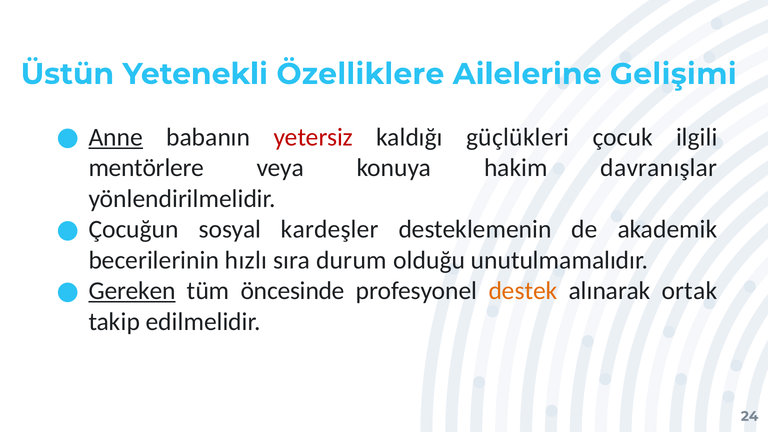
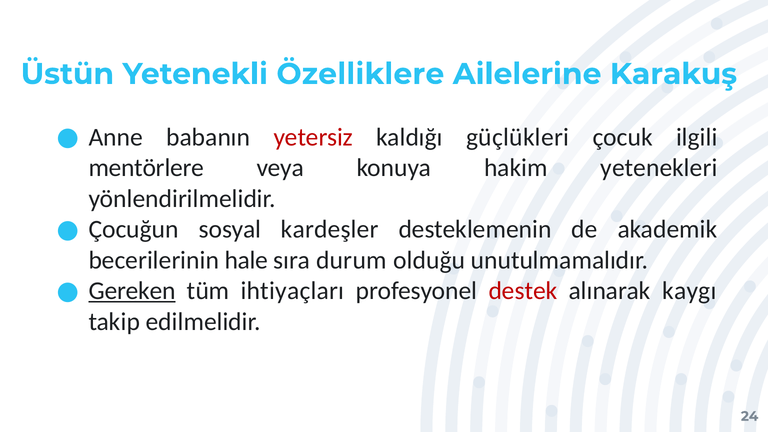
Gelişimi: Gelişimi -> Karakuş (673, 74)
Anne underline: present -> none (116, 137)
davranışlar: davranışlar -> yetenekleri (659, 168)
hızlı: hızlı -> hale (246, 260)
öncesinde: öncesinde -> ihtiyaçları (292, 291)
destek colour: orange -> red (523, 291)
ortak: ortak -> kaygı (689, 291)
